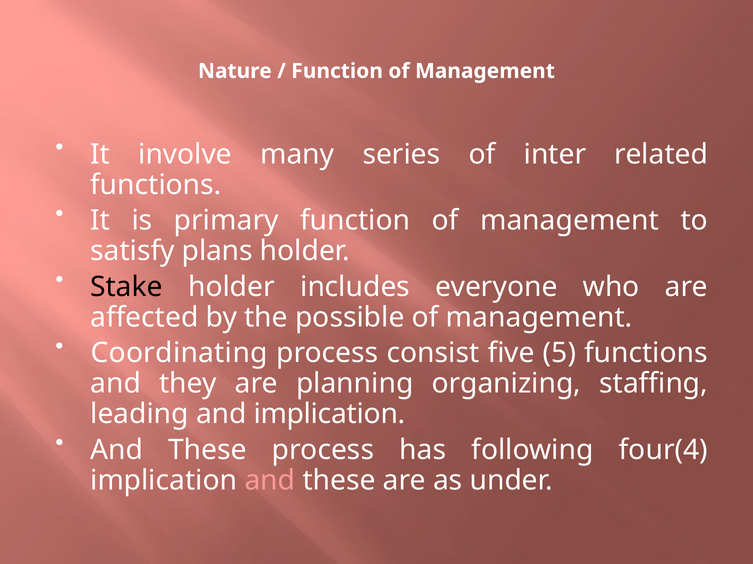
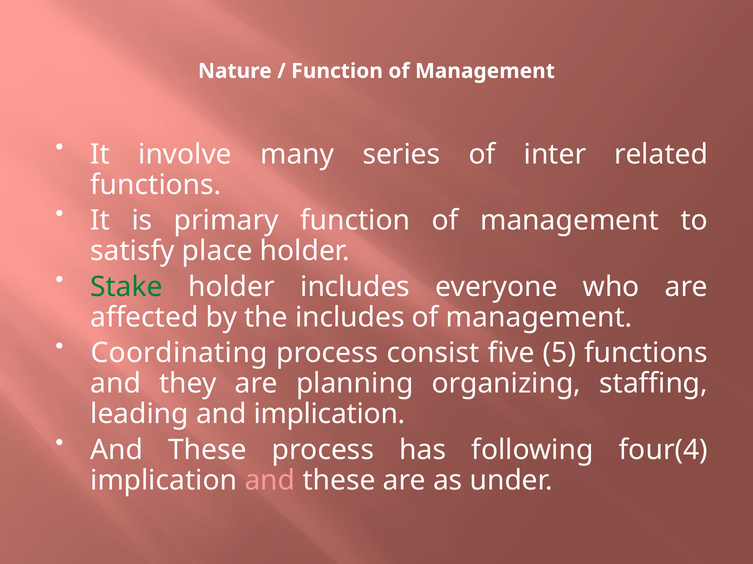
plans: plans -> place (217, 251)
Stake colour: black -> green (127, 287)
the possible: possible -> includes (350, 318)
